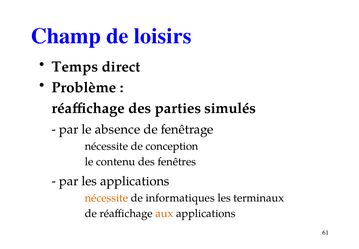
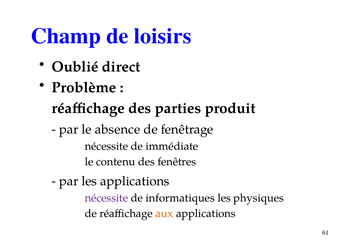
Temps: Temps -> Oublié (75, 67)
simulés: simulés -> produit (230, 108)
conception: conception -> immédiate (172, 146)
nécessite colour: orange -> purple (106, 198)
terminaux: terminaux -> physiques (259, 198)
